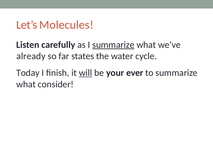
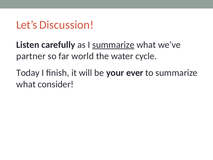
Molecules: Molecules -> Discussion (66, 25)
already: already -> partner (31, 56)
states: states -> world (83, 56)
will underline: present -> none (86, 73)
